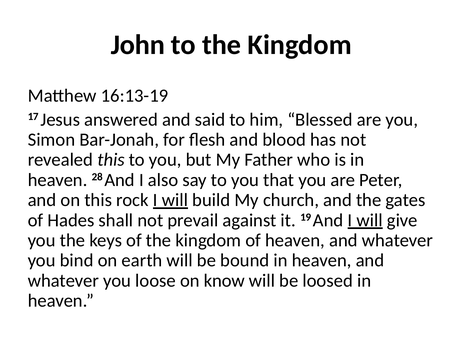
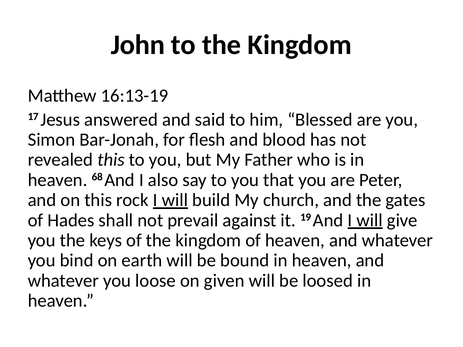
28: 28 -> 68 (97, 177)
know: know -> given (224, 281)
